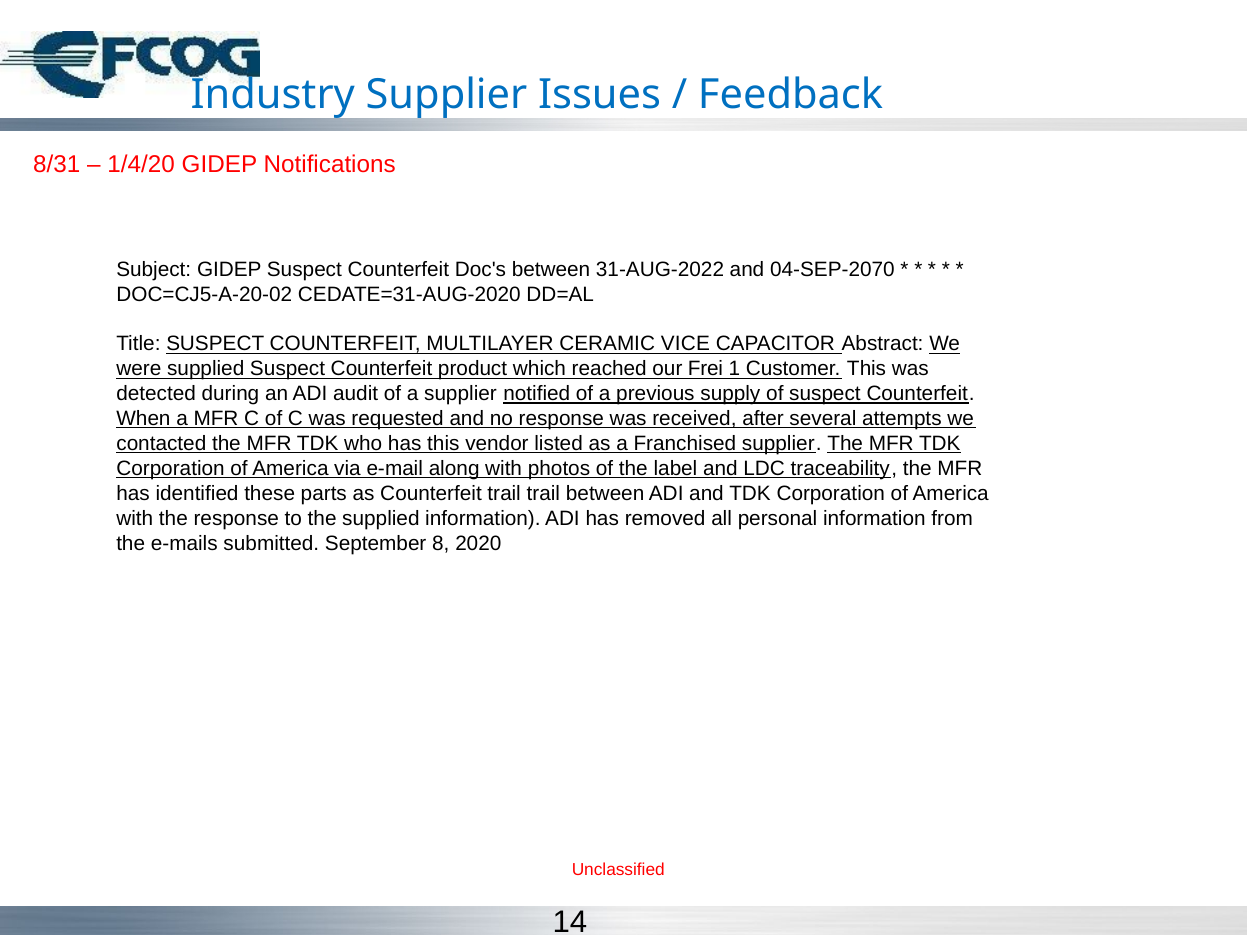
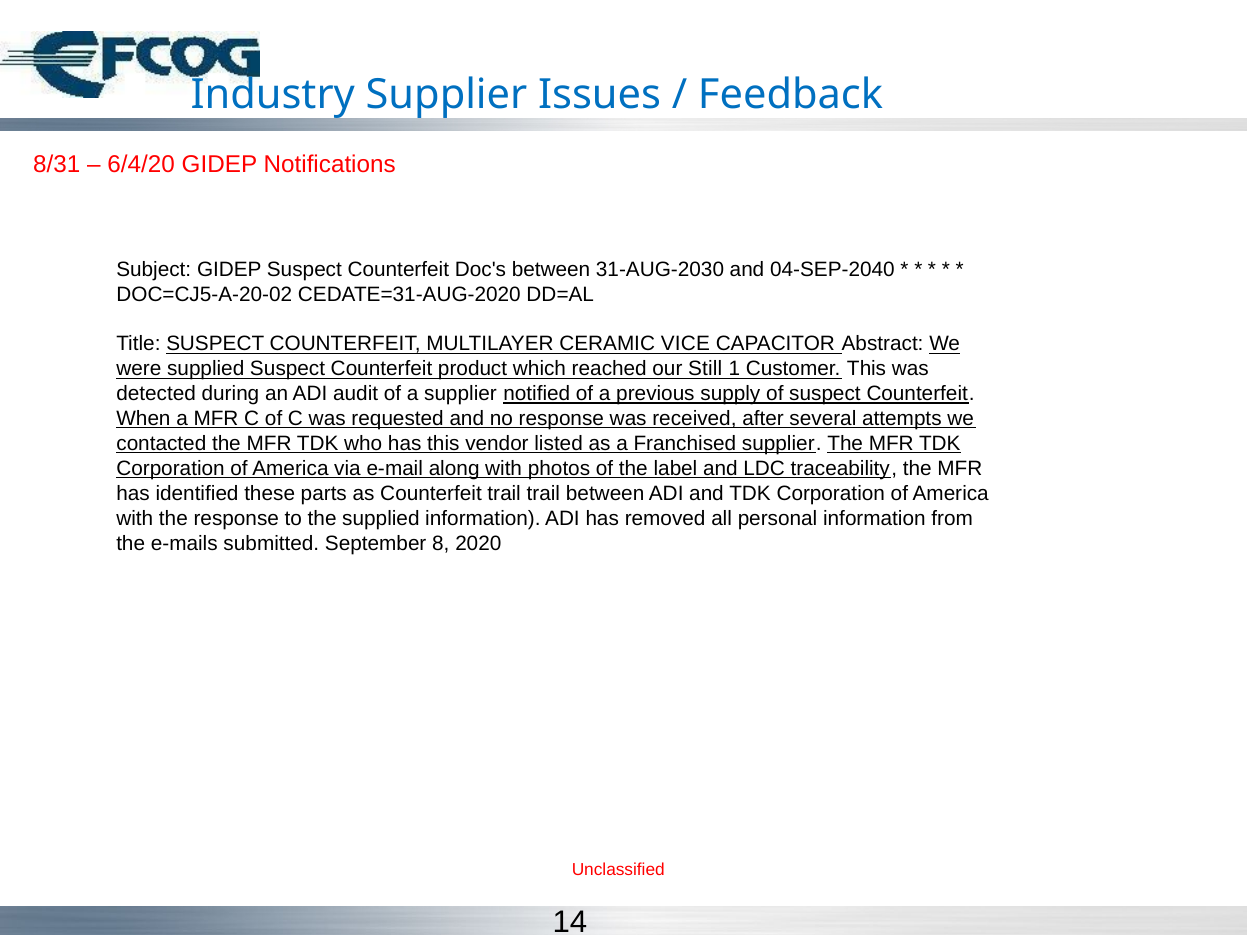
1/4/20: 1/4/20 -> 6/4/20 (141, 164)
31-AUG-2022: 31-AUG-2022 -> 31-AUG-2030 (660, 269)
04-SEP-2070: 04-SEP-2070 -> 04-SEP-2040 (832, 269)
Frei: Frei -> Still (705, 369)
